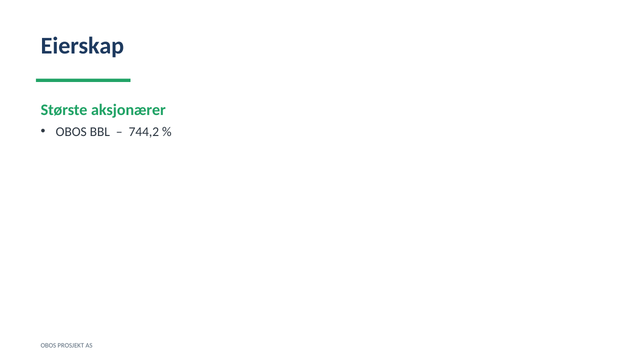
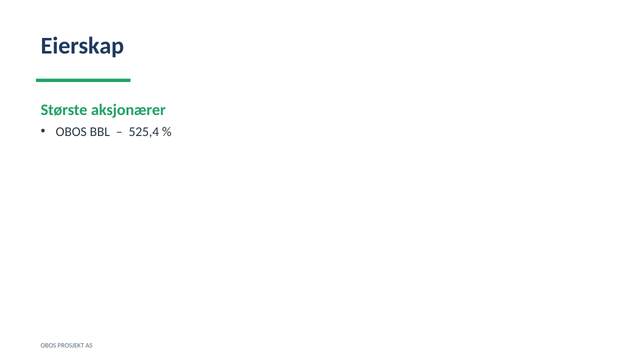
744,2: 744,2 -> 525,4 (144, 132)
